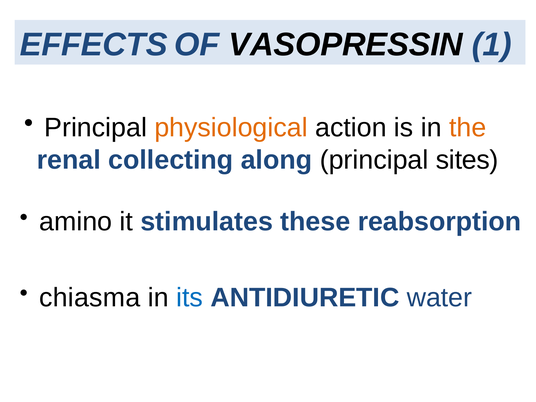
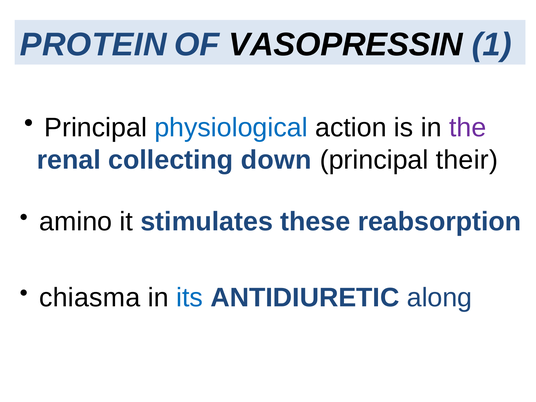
EFFECTS: EFFECTS -> PROTEIN (93, 45)
physiological colour: orange -> blue (231, 128)
the colour: orange -> purple (468, 128)
along: along -> down (276, 160)
sites: sites -> their (467, 160)
water: water -> along (439, 297)
